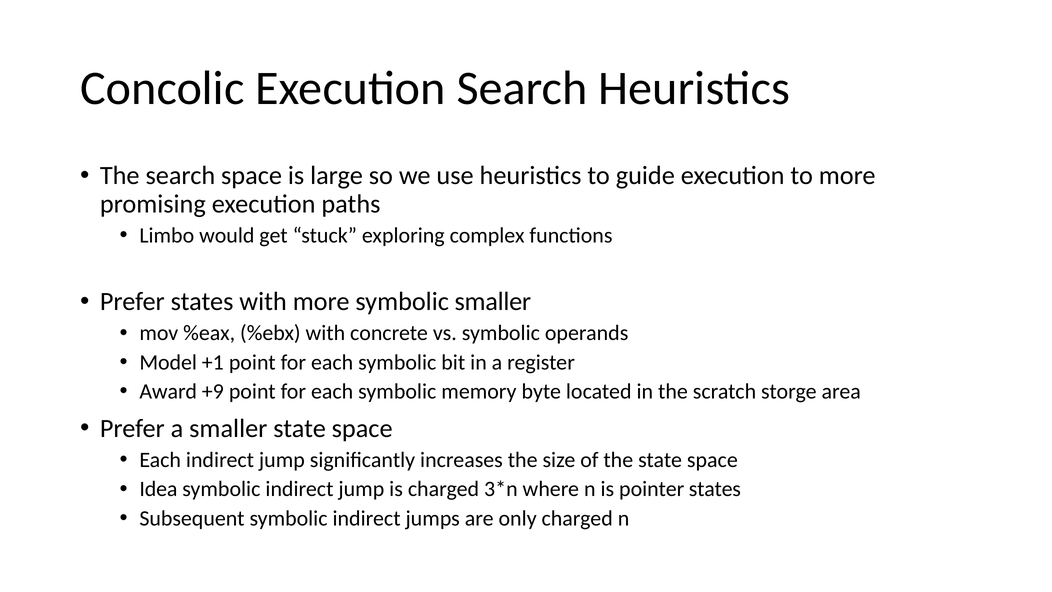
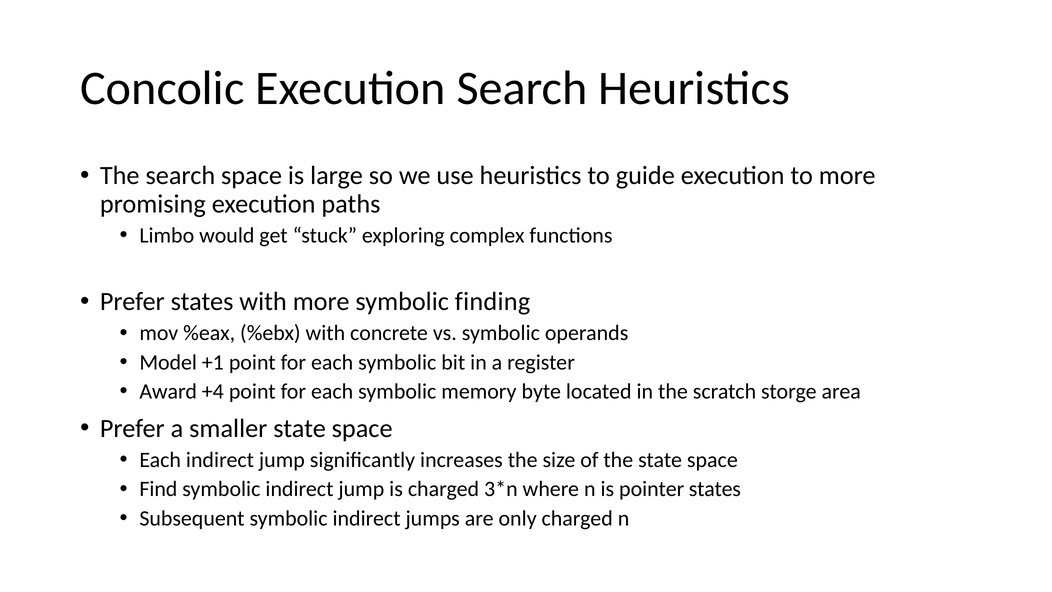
symbolic smaller: smaller -> finding (493, 302)
+9: +9 -> +4 (213, 391)
Idea: Idea -> Find (158, 489)
